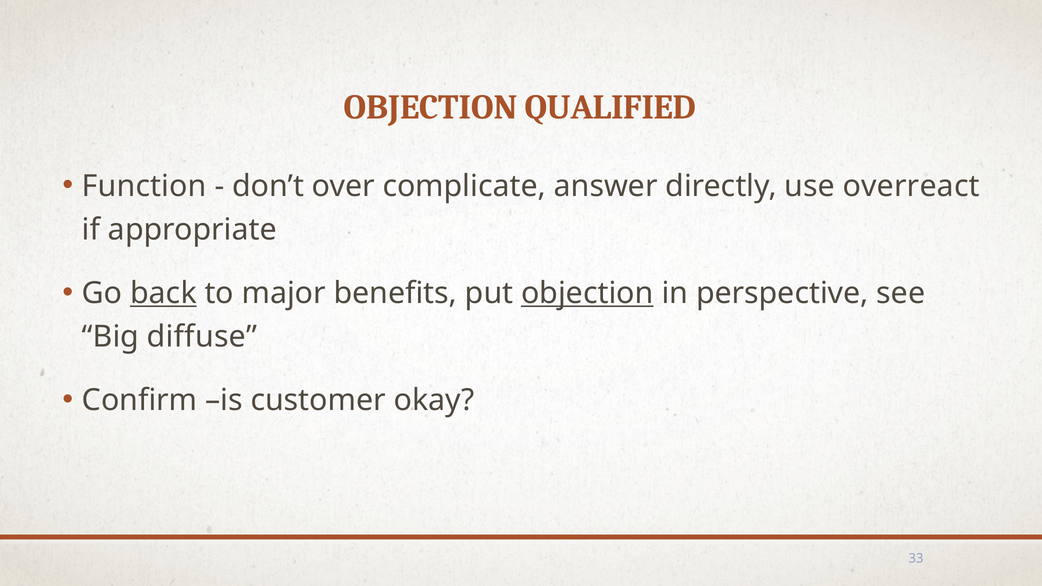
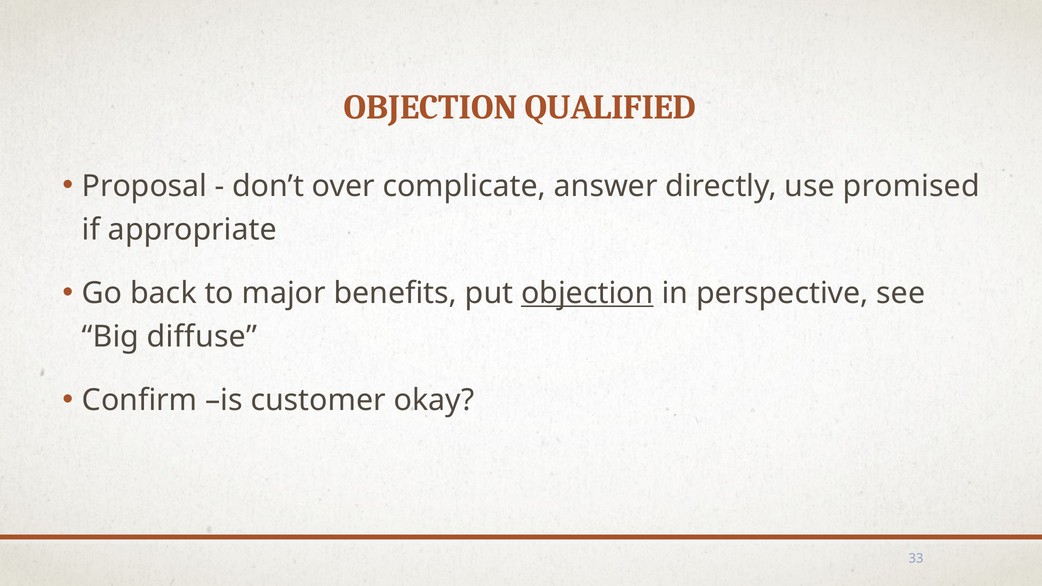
Function: Function -> Proposal (144, 186)
overreact: overreact -> promised (911, 186)
back underline: present -> none (163, 293)
